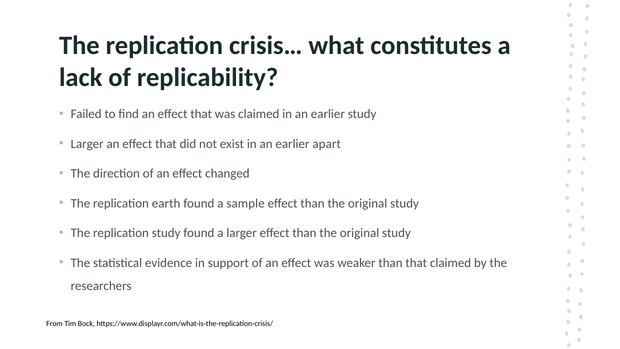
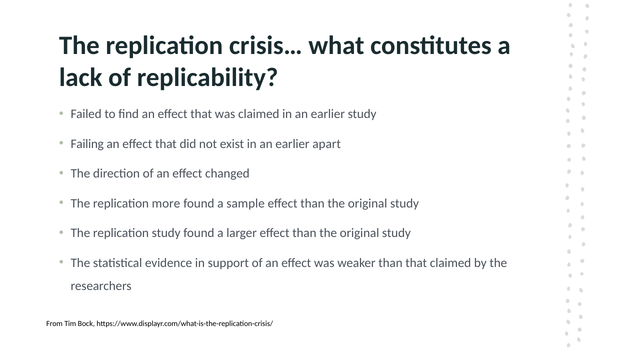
Larger: Larger -> Failing (87, 144)
earth: earth -> more (166, 203)
